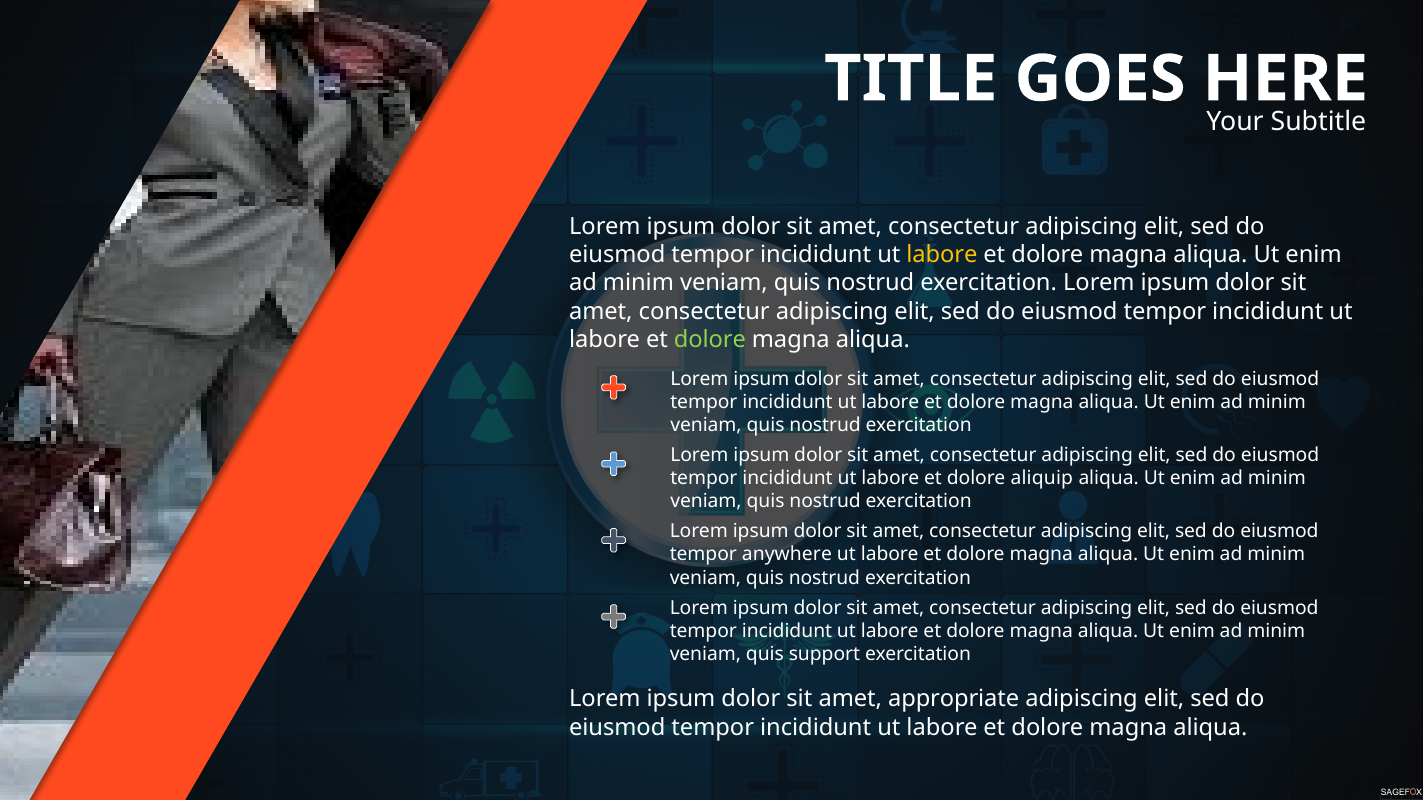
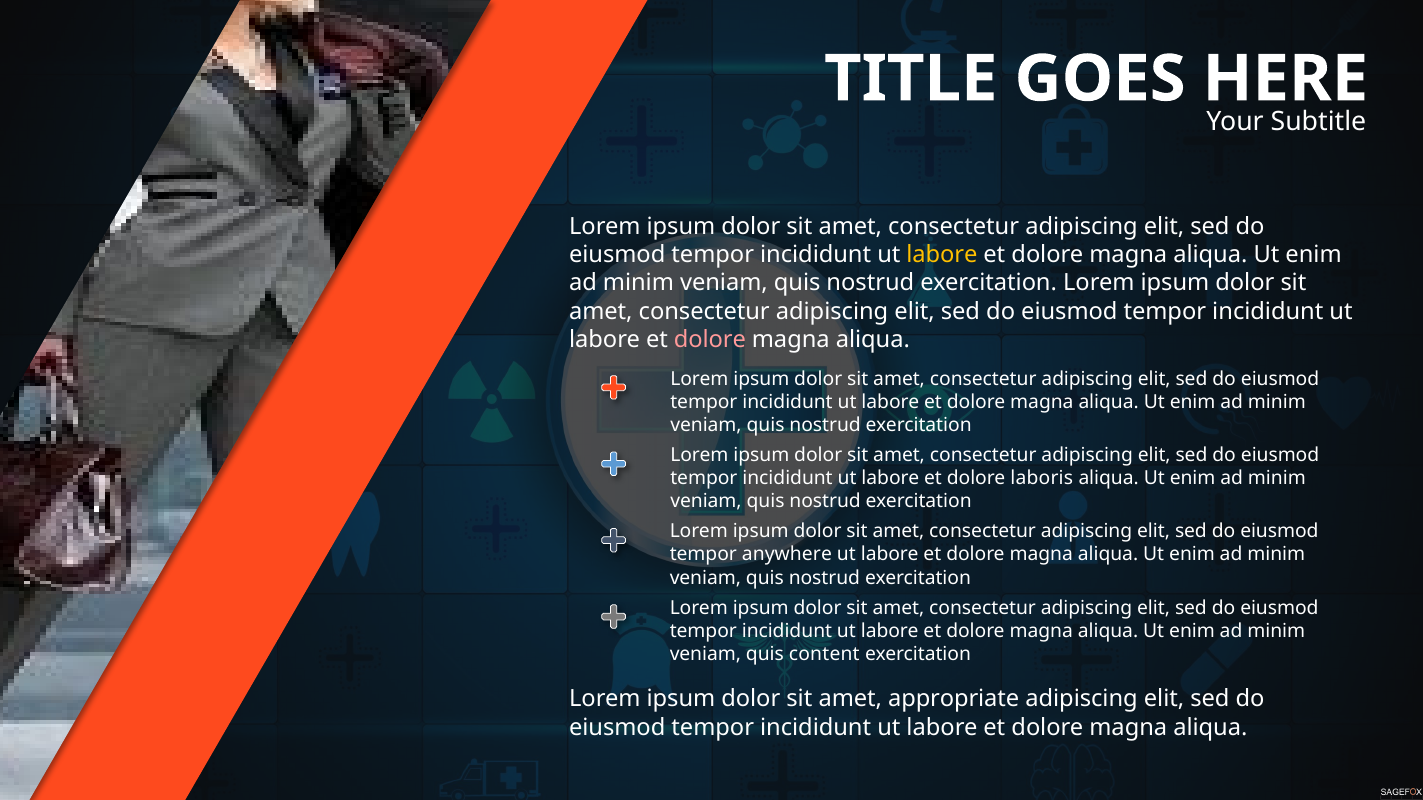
dolore colour: light green -> pink (710, 340)
aliquip: aliquip -> laboris (1042, 479)
support: support -> content (824, 654)
